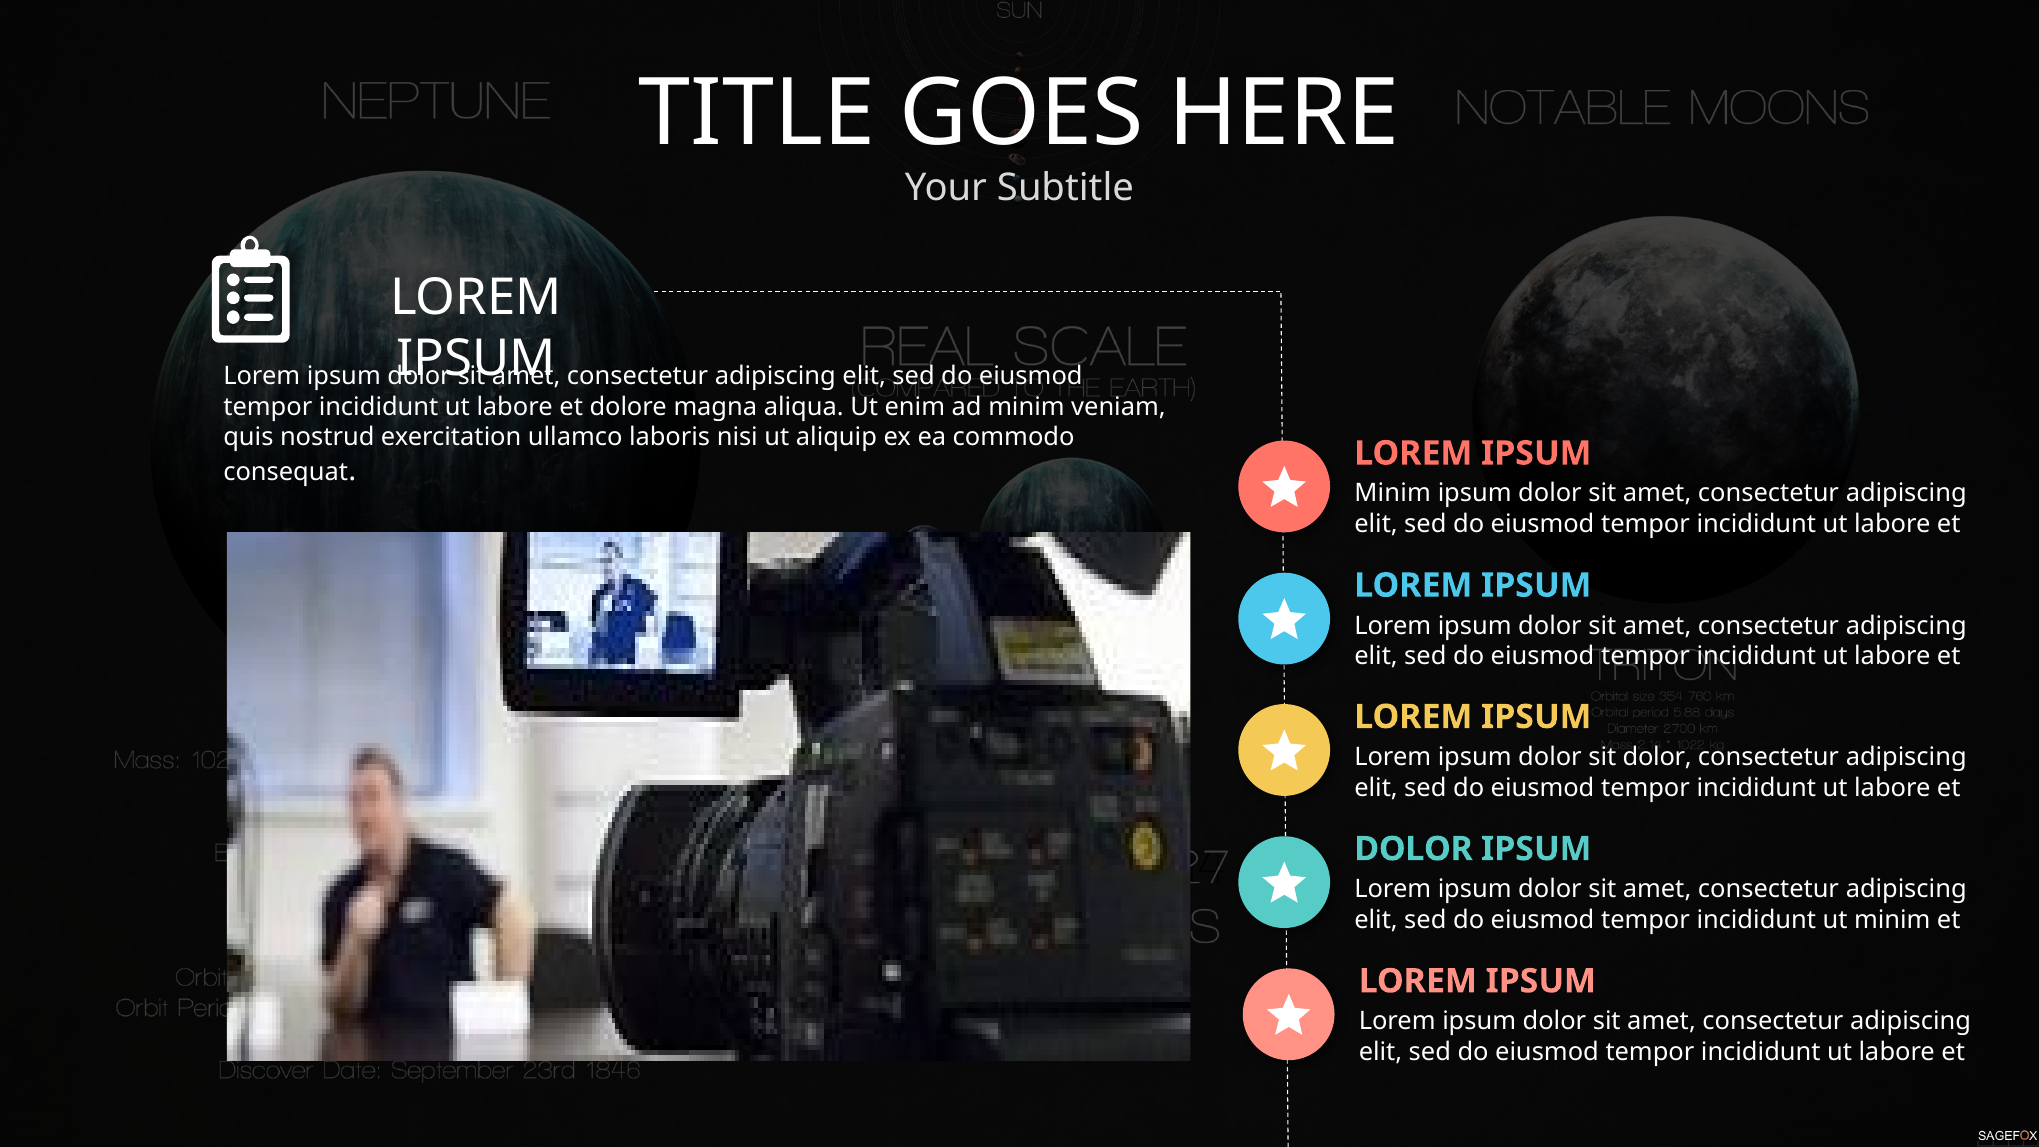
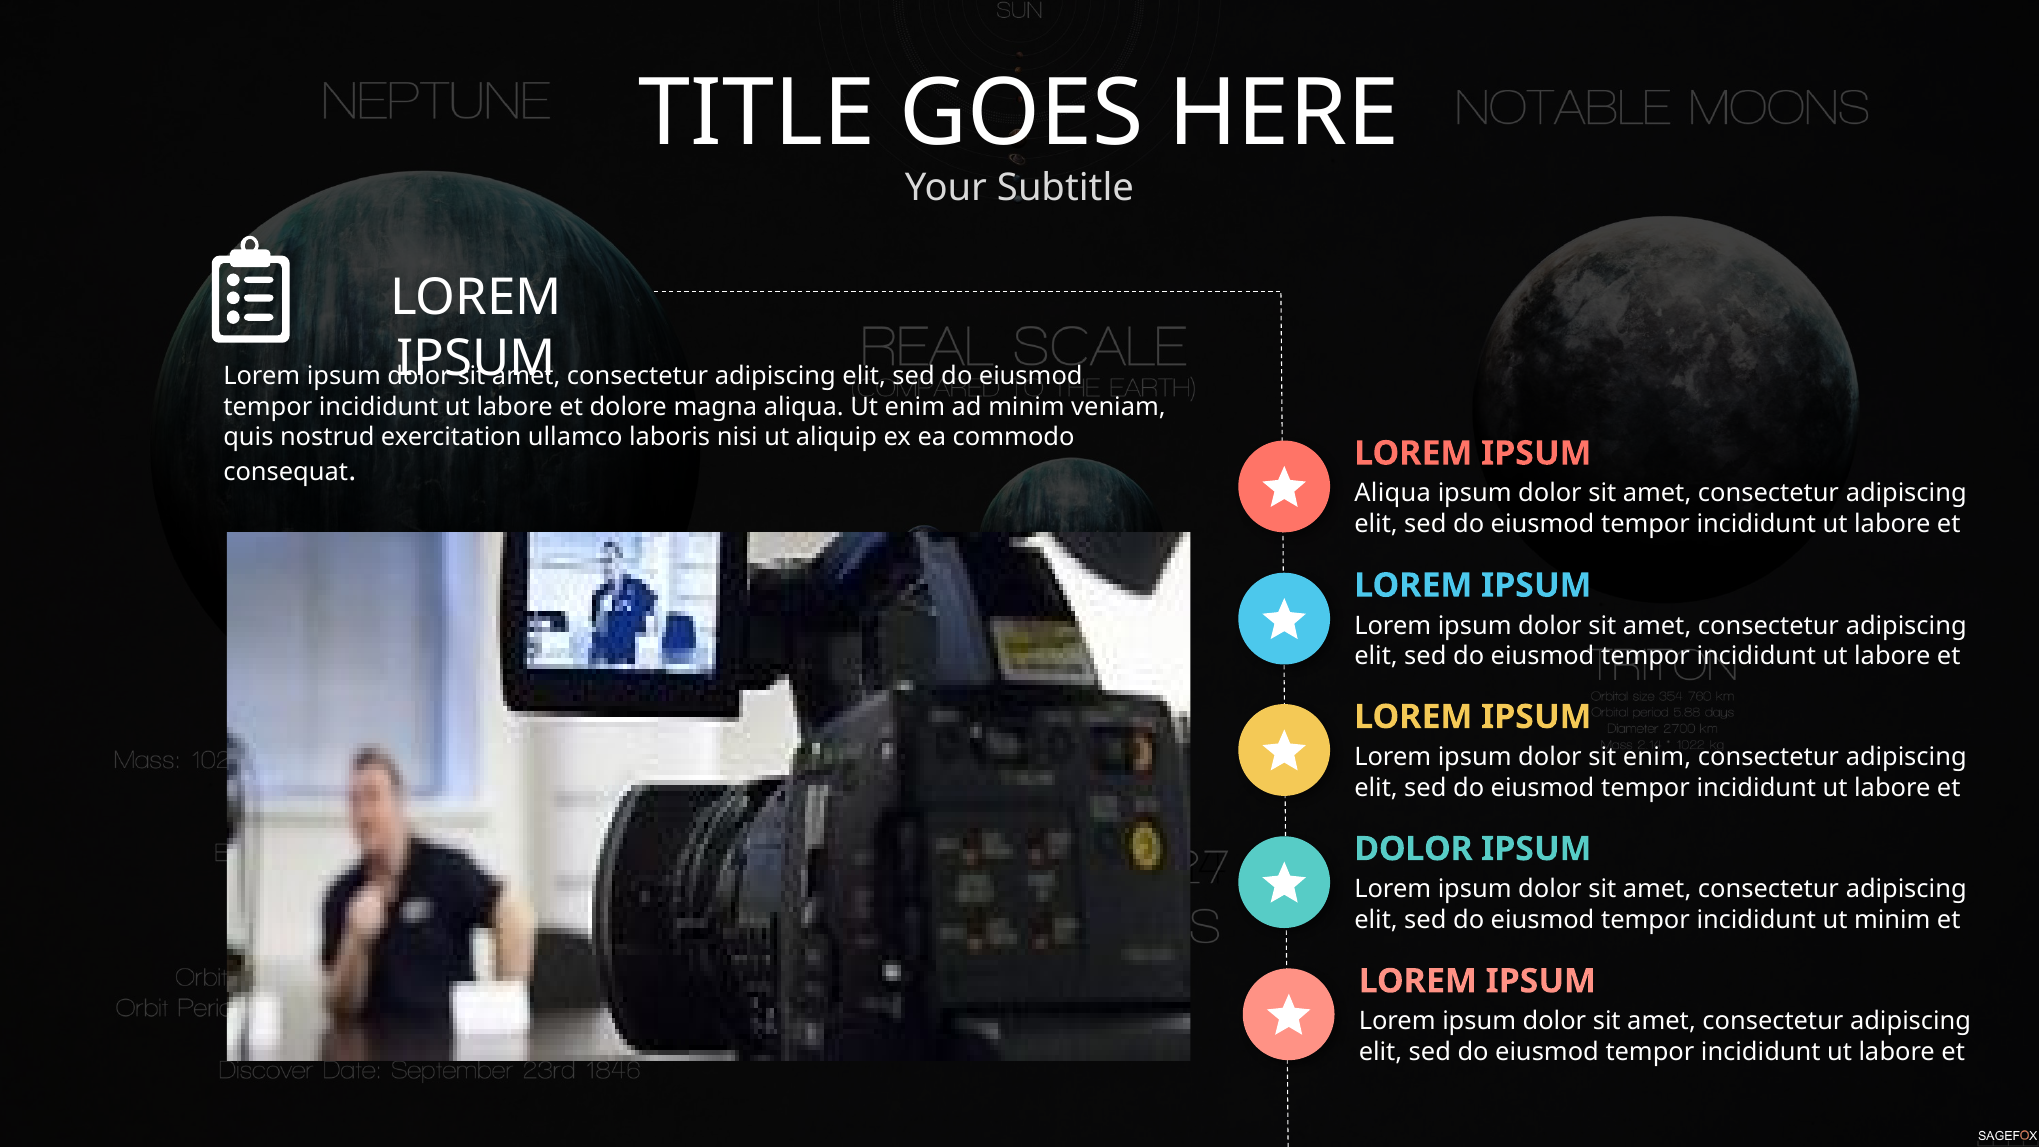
Minim: Minim -> Aliqua (1393, 493)
sit dolor: dolor -> enim (1657, 757)
